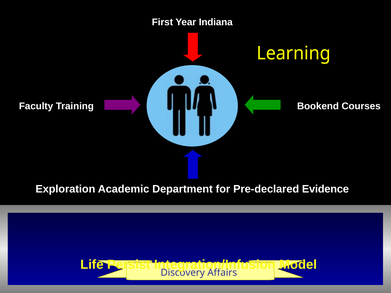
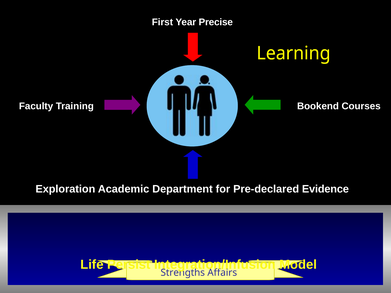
Indiana: Indiana -> Precise (216, 22)
Discovery: Discovery -> Strengths (183, 273)
